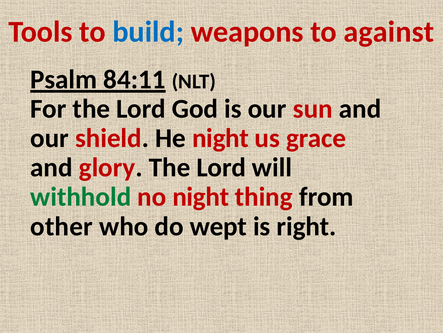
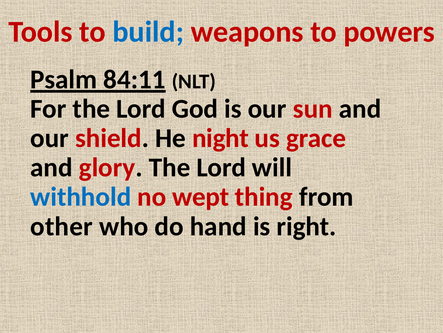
against: against -> powers (389, 32)
withhold colour: green -> blue (81, 197)
no night: night -> wept (201, 197)
wept: wept -> hand (218, 226)
